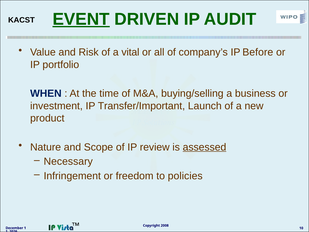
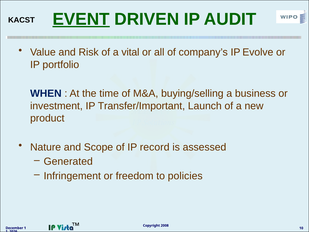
Before: Before -> Evolve (258, 52)
review: review -> record (155, 147)
assessed underline: present -> none (204, 147)
Necessary: Necessary -> Generated (68, 161)
